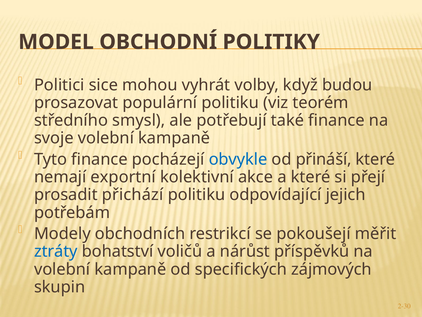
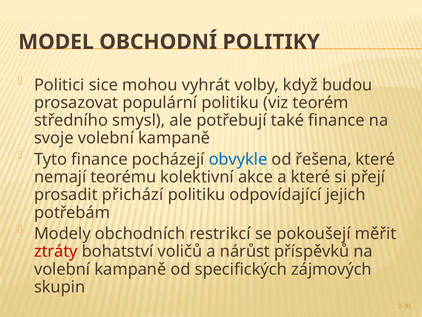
přináší: přináší -> řešena (324, 159)
exportní: exportní -> teorému (123, 177)
ztráty colour: blue -> red (56, 251)
